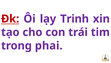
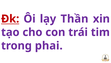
Trinh: Trinh -> Thần (74, 19)
